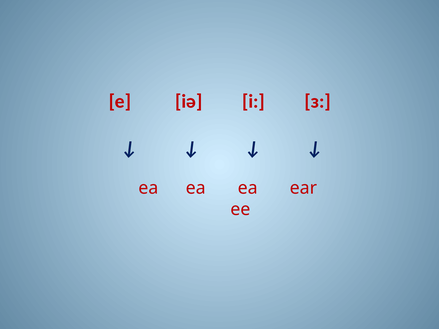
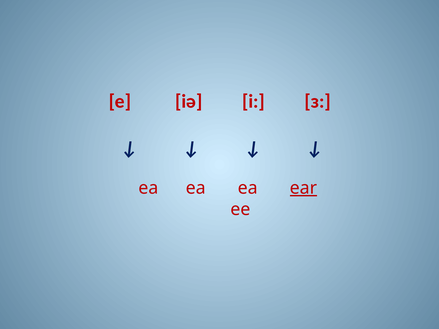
ear underline: none -> present (304, 188)
